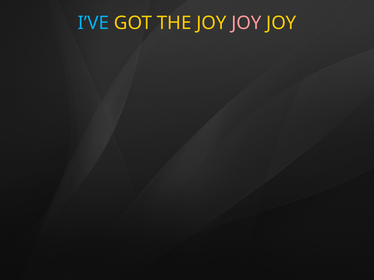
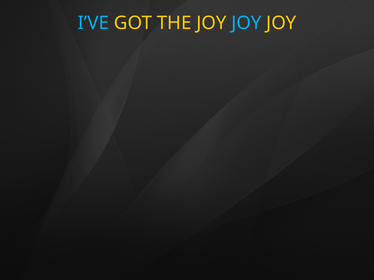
JOY colour: pink -> light blue (246, 23)
